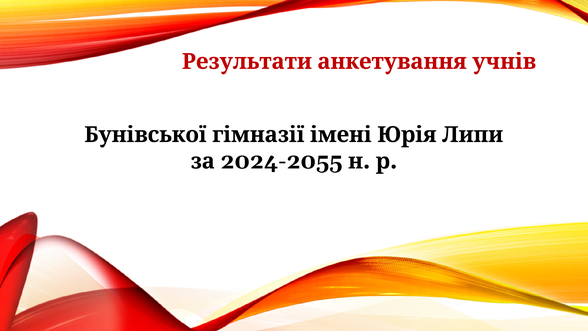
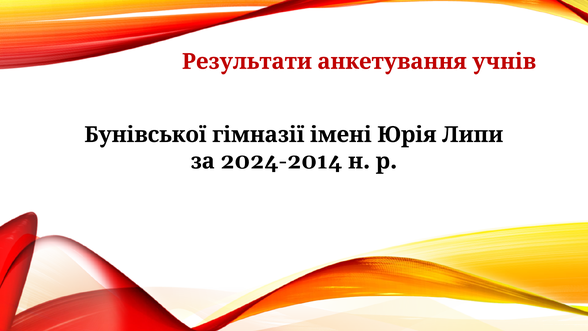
2024-2055: 2024-2055 -> 2024-2014 (281, 161)
